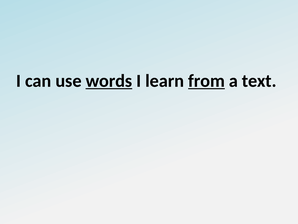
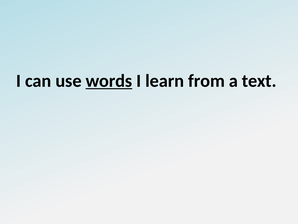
from underline: present -> none (207, 81)
